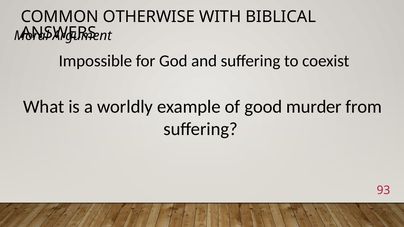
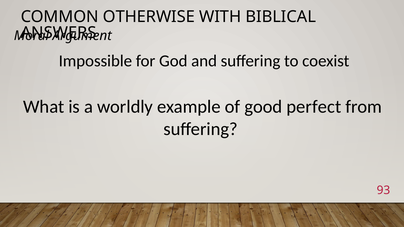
murder: murder -> perfect (314, 107)
